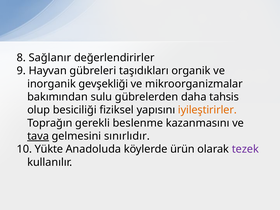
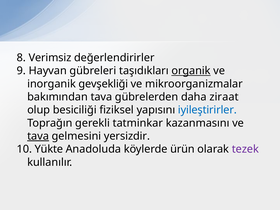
Sağlanır: Sağlanır -> Verimsiz (50, 58)
organik underline: none -> present (191, 71)
bakımından sulu: sulu -> tava (101, 97)
tahsis: tahsis -> ziraat (224, 97)
iyileştirirler colour: orange -> blue (207, 110)
beslenme: beslenme -> tatminkar (138, 123)
sınırlıdır: sınırlıdır -> yersizdir (127, 136)
